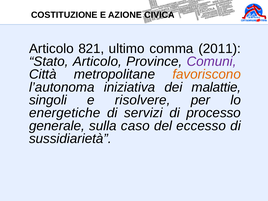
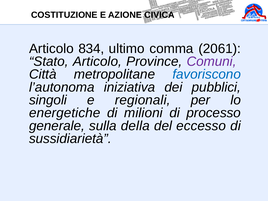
821: 821 -> 834 (91, 49)
2011: 2011 -> 2061 (220, 49)
favoriscono colour: orange -> blue (207, 74)
malattie: malattie -> pubblici (216, 87)
risolvere: risolvere -> regionali (143, 100)
servizi: servizi -> milioni (143, 113)
caso: caso -> della (135, 126)
